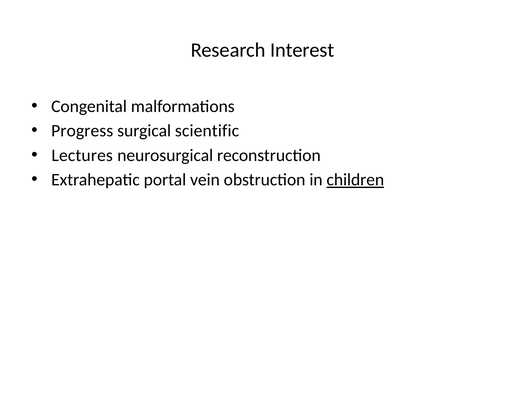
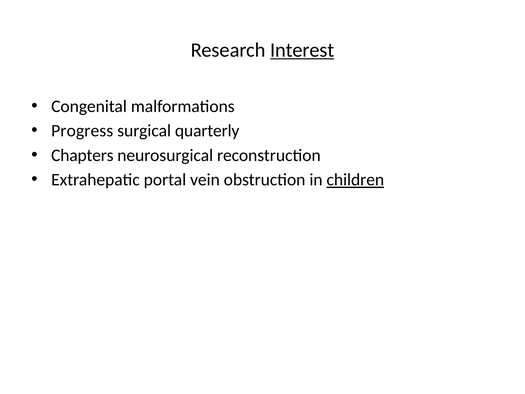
Interest underline: none -> present (302, 50)
scientific: scientific -> quarterly (207, 131)
Lectures: Lectures -> Chapters (82, 155)
